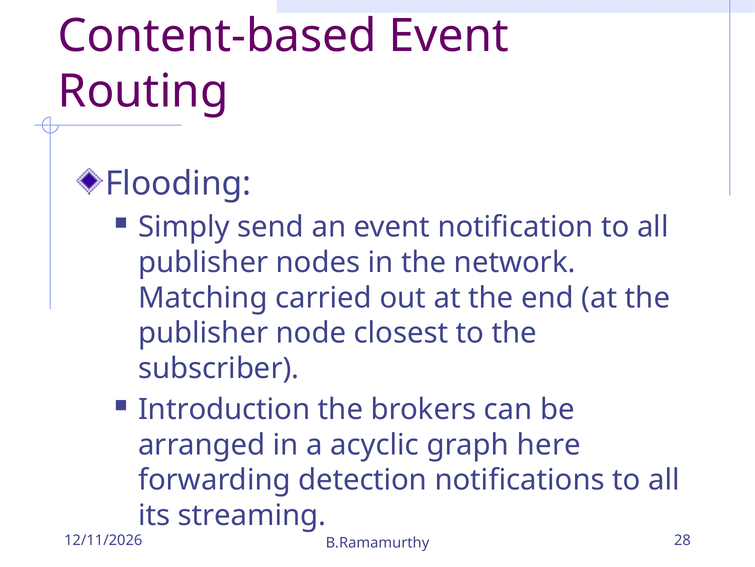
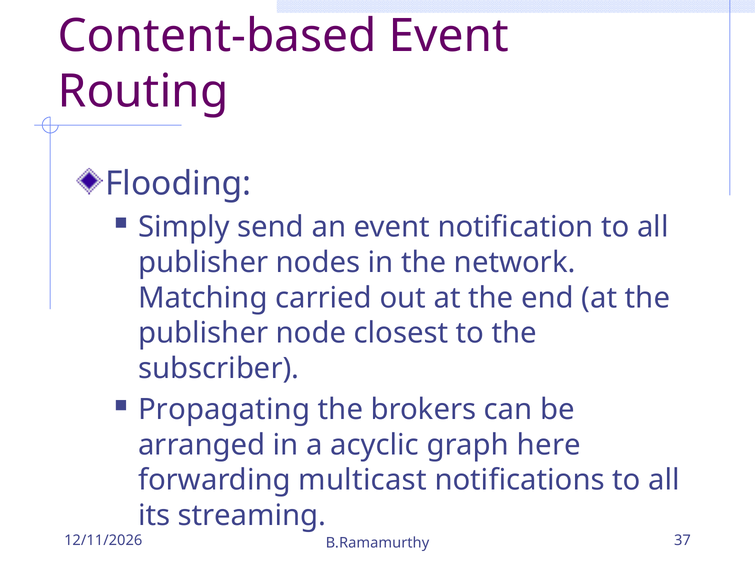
Introduction: Introduction -> Propagating (224, 409)
detection: detection -> multicast (363, 480)
28: 28 -> 37 (682, 540)
